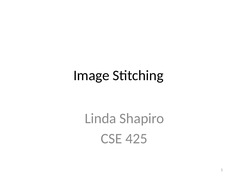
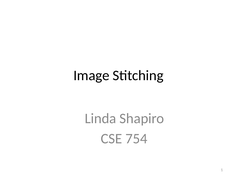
425: 425 -> 754 (136, 139)
